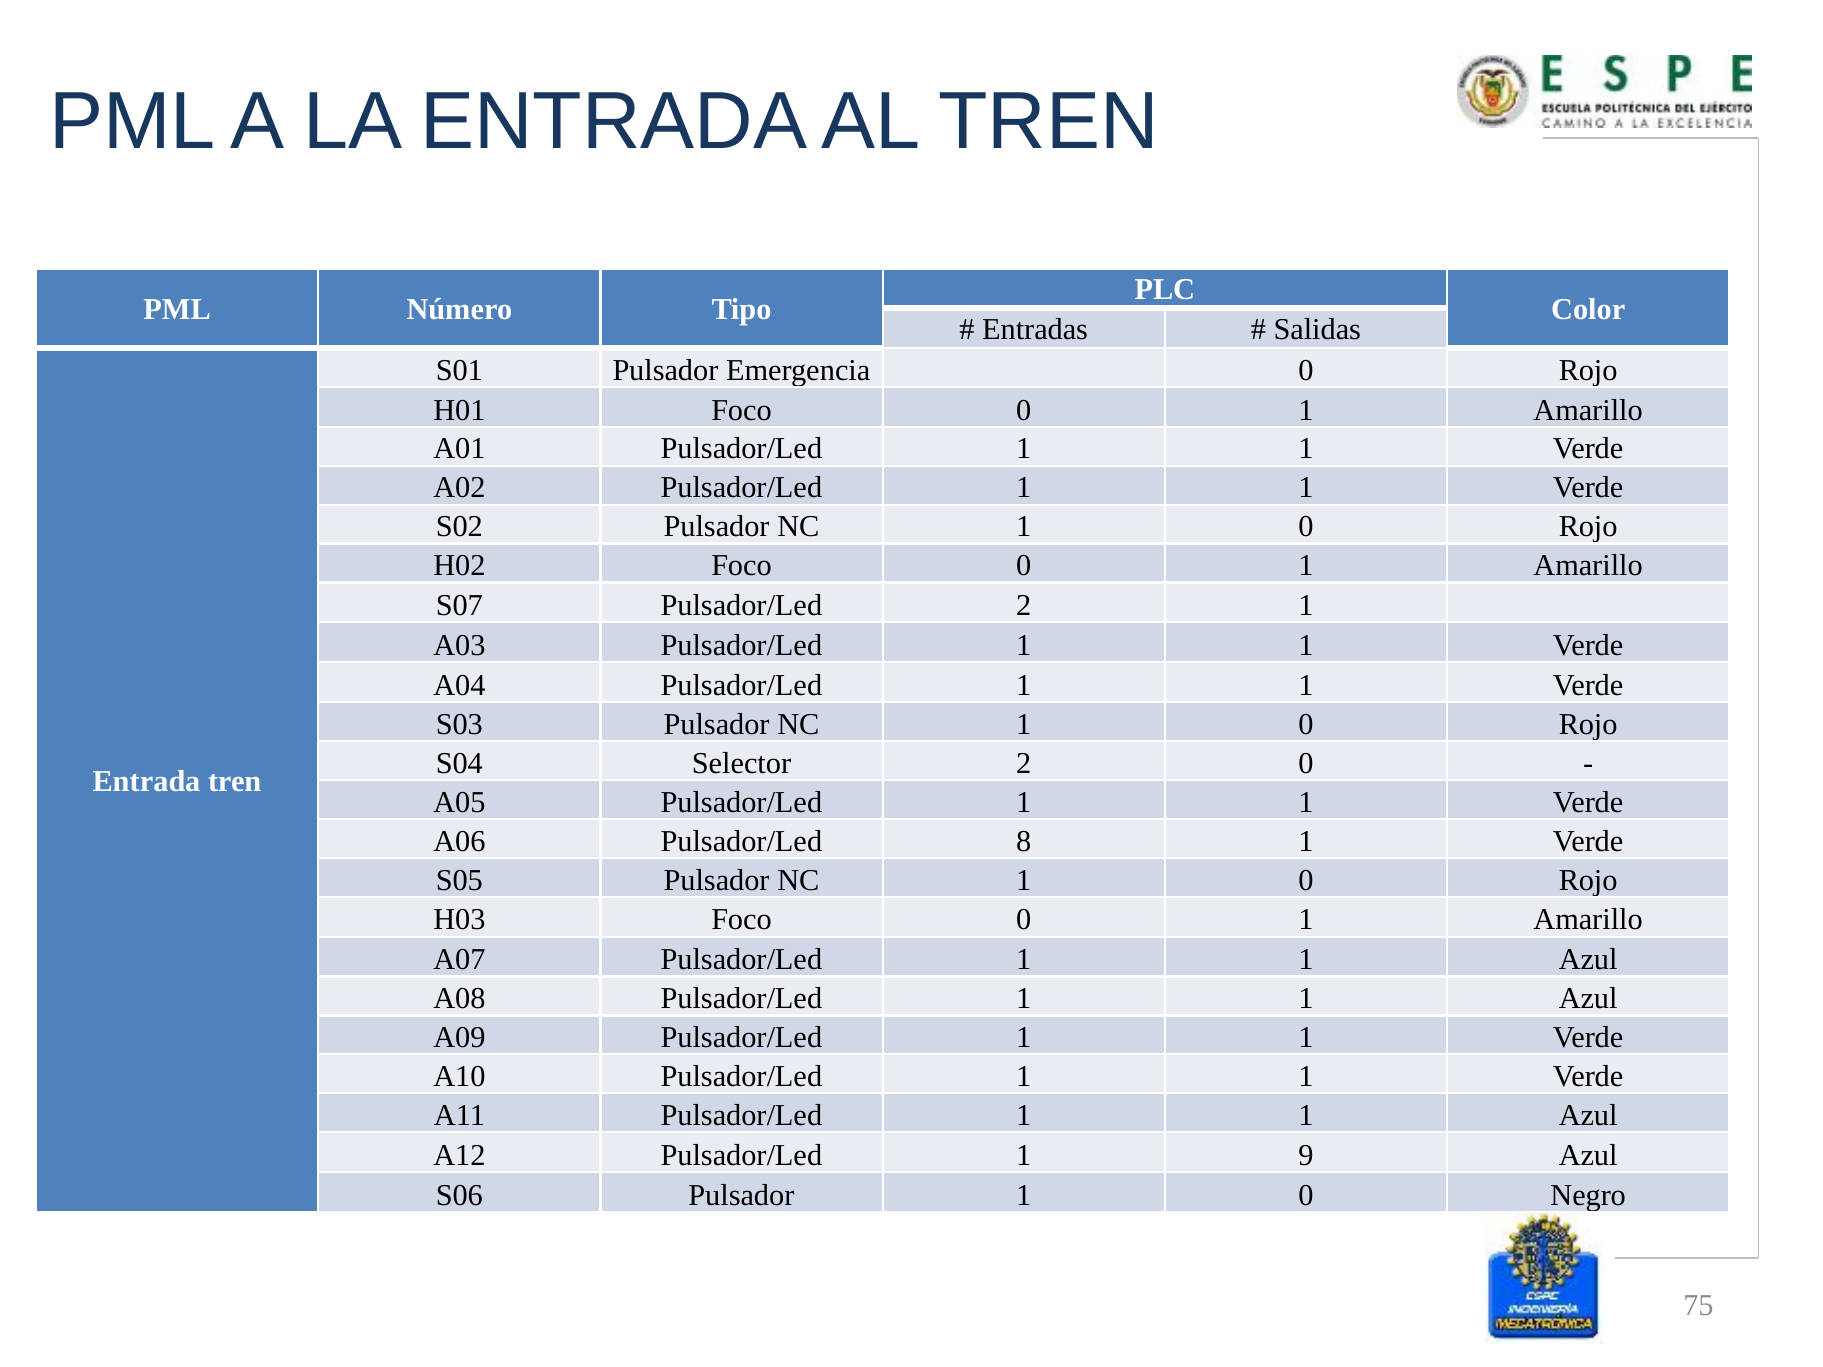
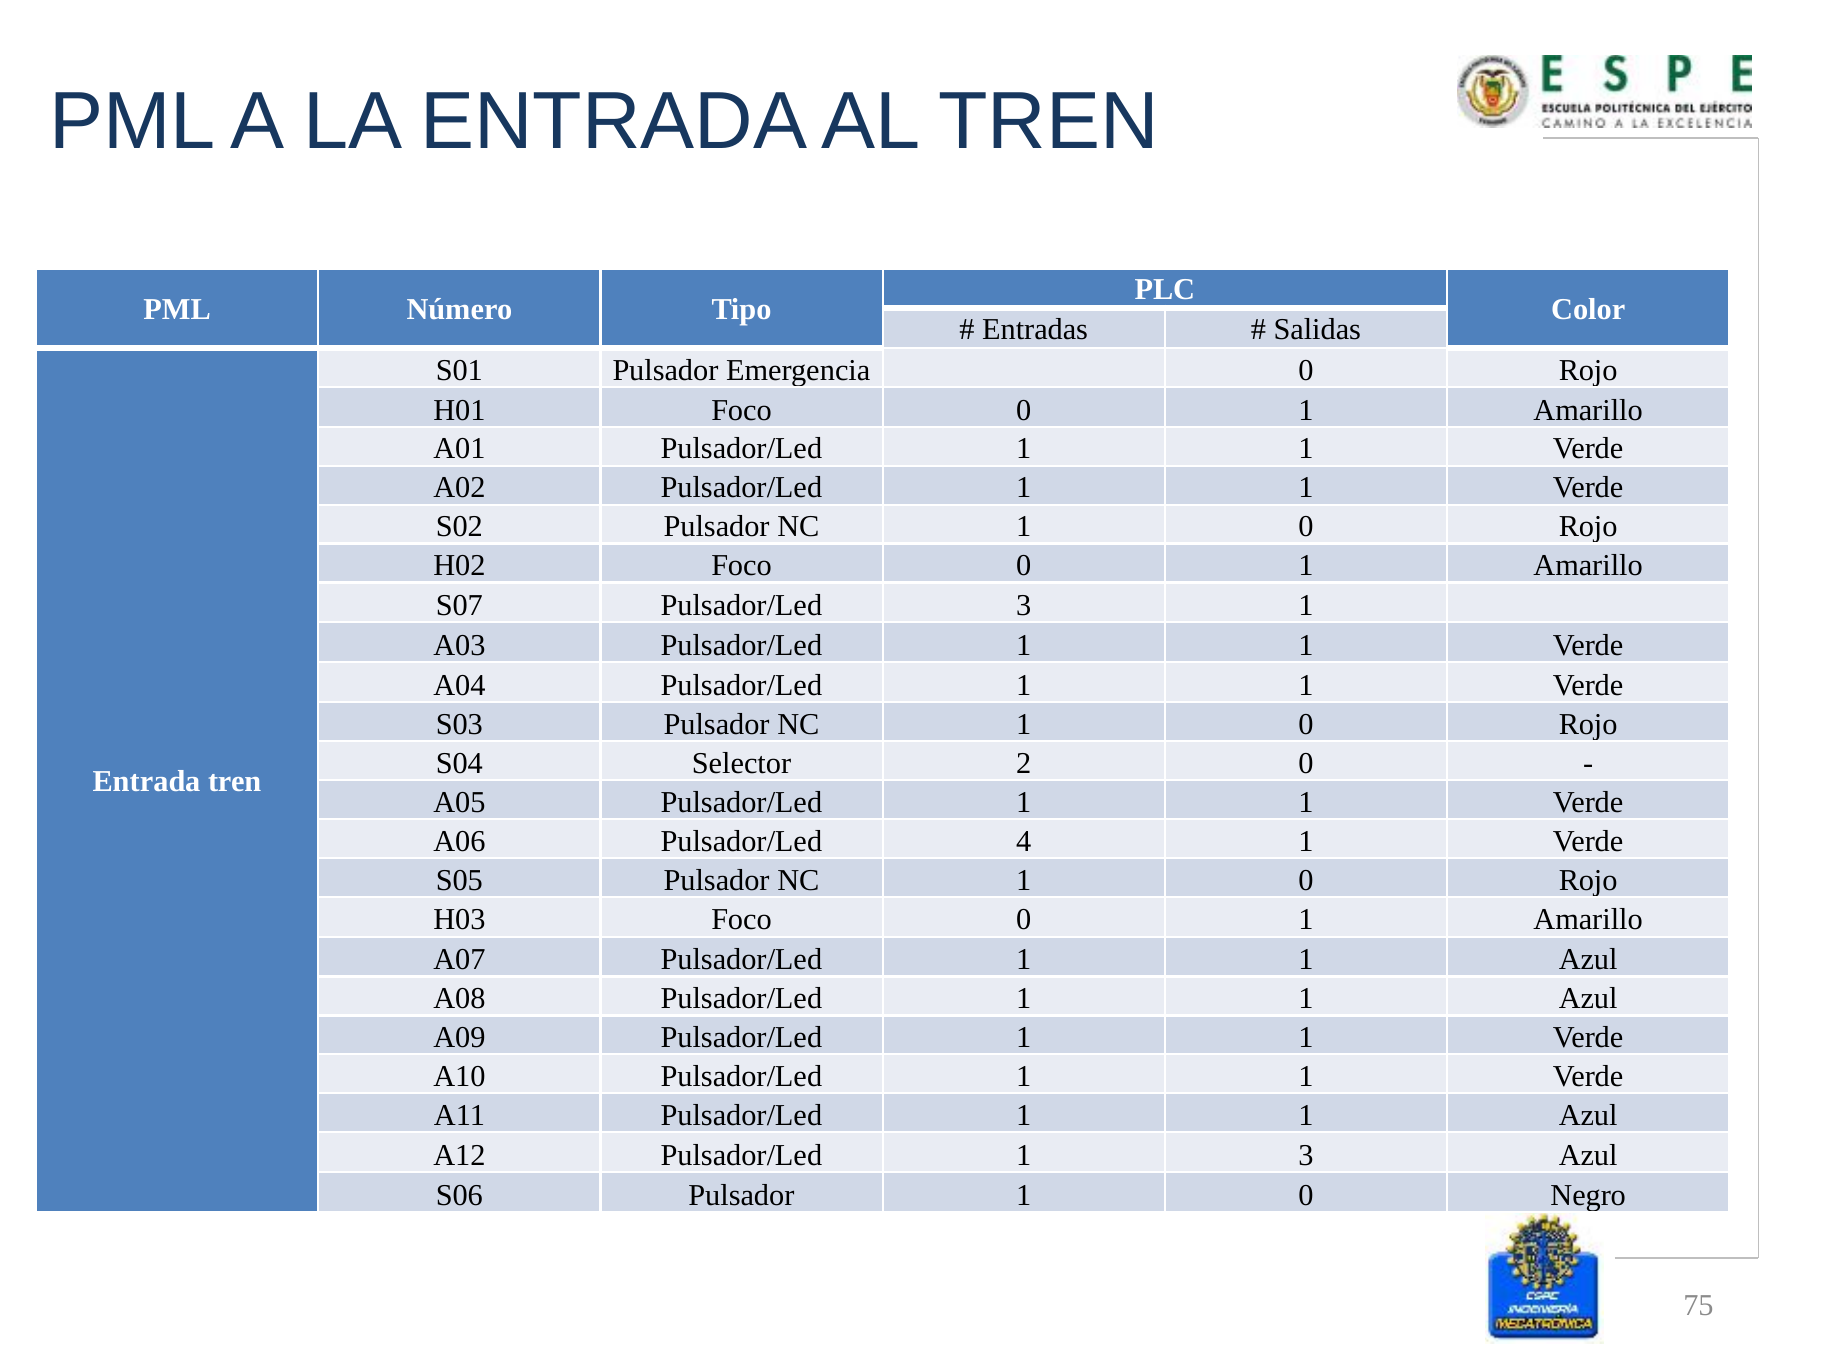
Pulsador/Led 2: 2 -> 3 (1024, 606)
8: 8 -> 4 (1024, 841)
1 9: 9 -> 3 (1306, 1156)
